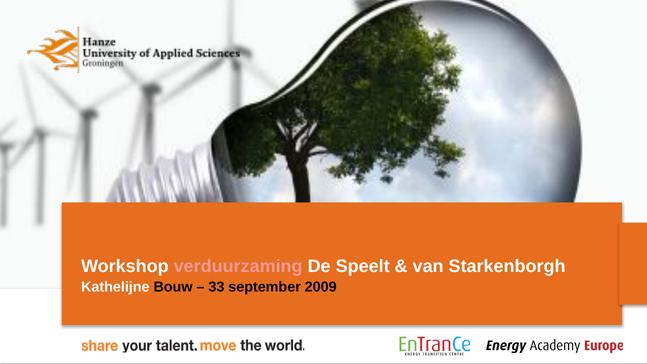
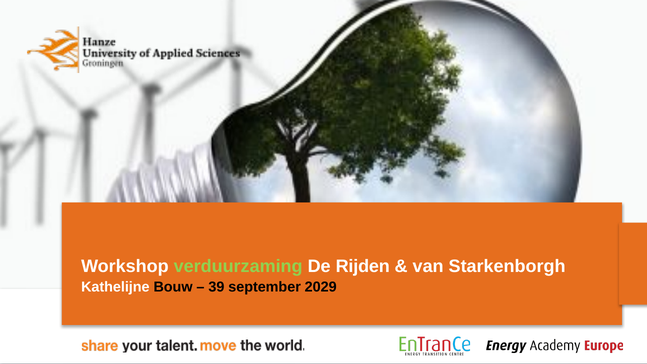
verduurzaming colour: pink -> light green (238, 266)
Speelt: Speelt -> Rijden (363, 266)
33: 33 -> 39 (216, 287)
2009: 2009 -> 2029 (321, 287)
